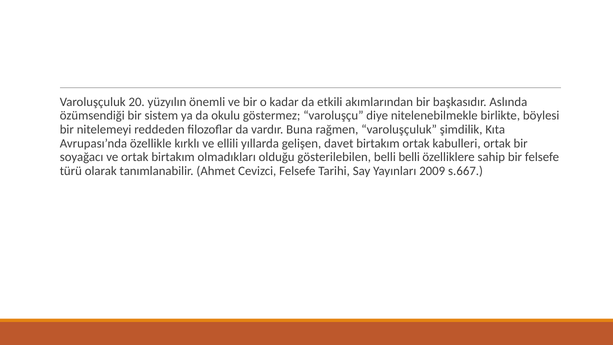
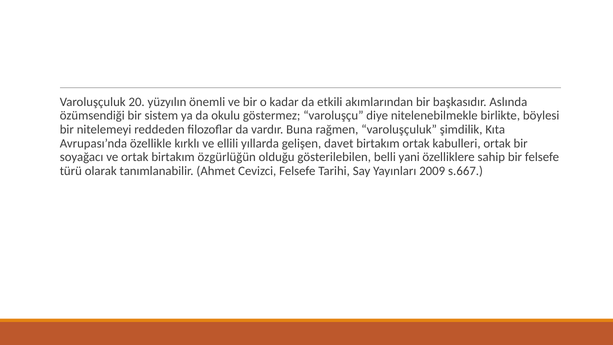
olmadıkları: olmadıkları -> özgürlüğün (227, 157)
belli belli: belli -> yani (409, 157)
